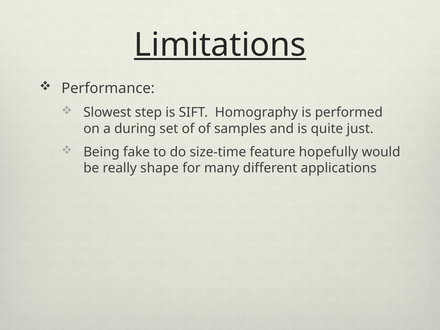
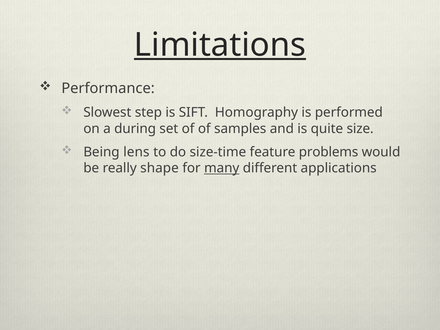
just: just -> size (360, 129)
fake: fake -> lens (136, 152)
hopefully: hopefully -> problems (329, 152)
many underline: none -> present (222, 168)
